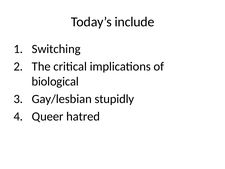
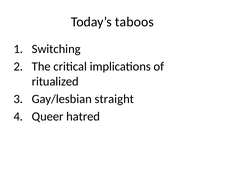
include: include -> taboos (134, 22)
biological: biological -> ritualized (55, 81)
stupidly: stupidly -> straight (114, 99)
